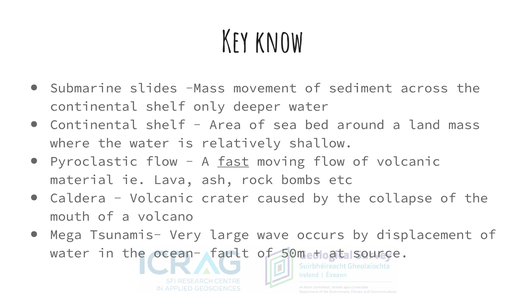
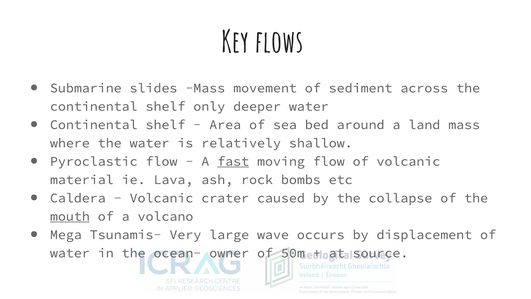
know: know -> flows (279, 43)
mouth underline: none -> present (70, 216)
fault: fault -> owner (229, 253)
